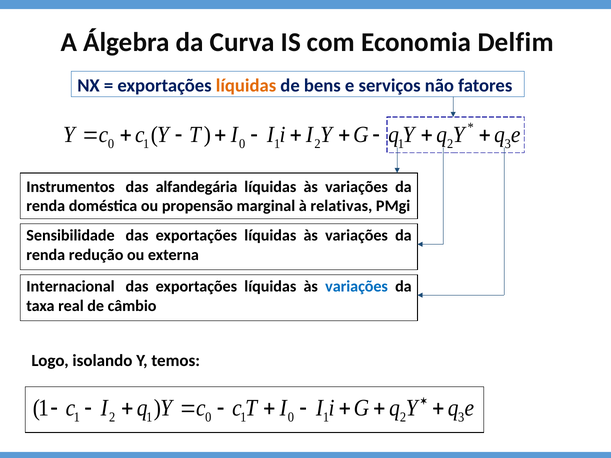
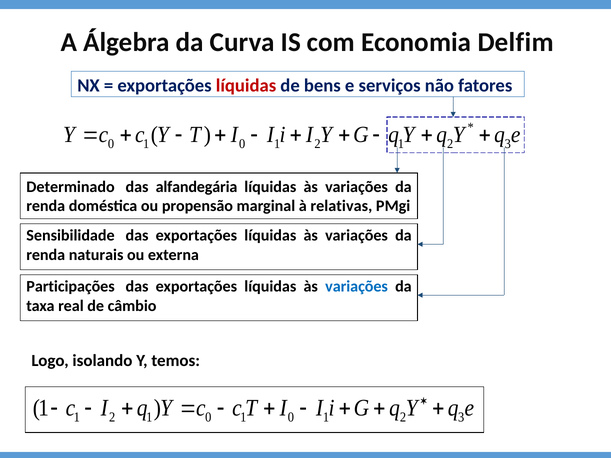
líquidas colour: orange -> red (246, 86)
Instrumentos: Instrumentos -> Determinado (71, 187)
redução: redução -> naturais (96, 255)
Internacional: Internacional -> Participações (71, 287)
